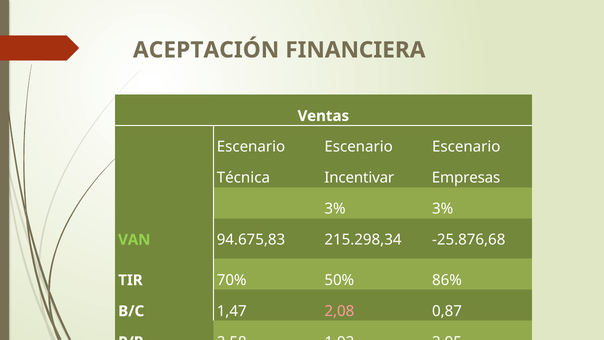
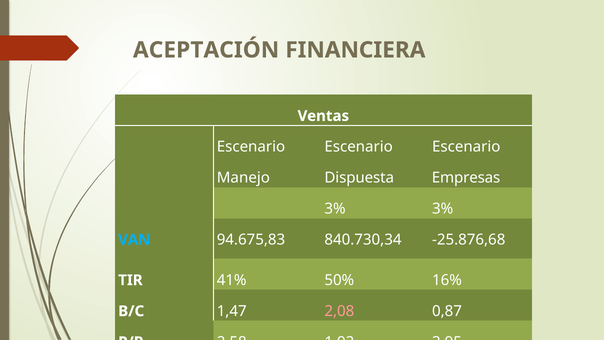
Técnica: Técnica -> Manejo (243, 178)
Incentivar: Incentivar -> Dispuesta (359, 178)
VAN colour: light green -> light blue (134, 240)
215.298,34: 215.298,34 -> 840.730,34 (363, 240)
70%: 70% -> 41% (232, 280)
86%: 86% -> 16% (447, 280)
